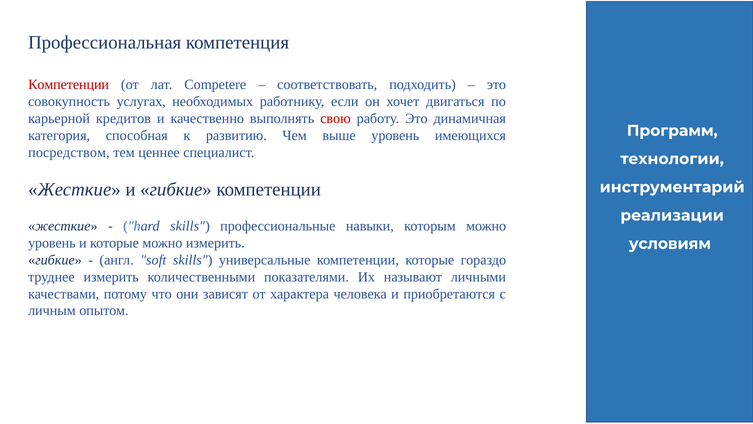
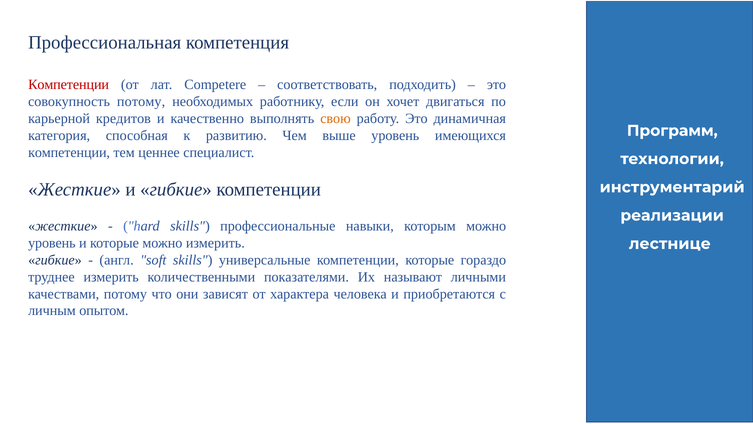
совокупность услугах: услугах -> потому (141, 102)
свою colour: red -> orange (335, 118)
посредством: посредством -> компетенции (69, 152)
условиям: условиям -> лестнице (670, 243)
